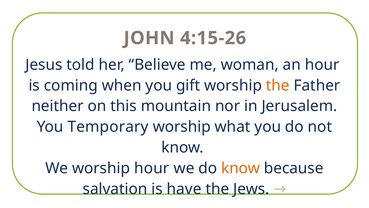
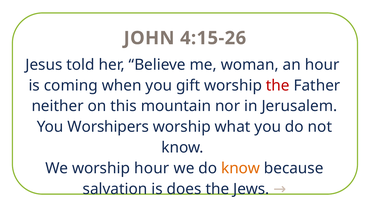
the colour: orange -> red (278, 85)
Temporary: Temporary -> Worshipers (108, 127)
have: have -> does (184, 189)
